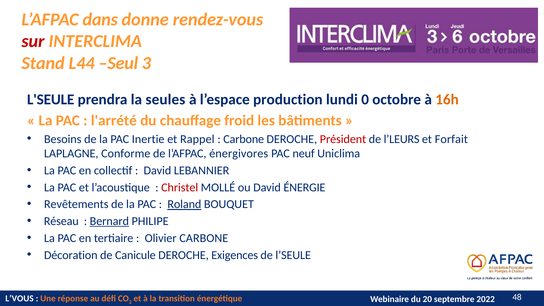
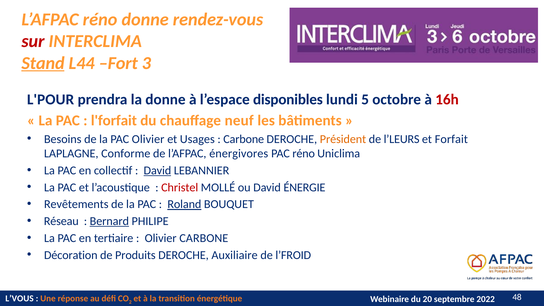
L’AFPAC dans: dans -> réno (100, 20)
Stand underline: none -> present (43, 63)
Seul: Seul -> Fort (118, 63)
L'SEULE: L'SEULE -> L'POUR (51, 99)
la seules: seules -> donne (165, 99)
production: production -> disponibles (288, 99)
0: 0 -> 5 (365, 99)
16h colour: orange -> red (447, 99)
l'arrété: l'arrété -> l'forfait (114, 121)
froid: froid -> neuf (239, 121)
PAC Inertie: Inertie -> Olivier (148, 139)
Rappel: Rappel -> Usages (197, 139)
Président colour: red -> orange (343, 139)
PAC neuf: neuf -> réno (304, 154)
David underline: none -> present (157, 170)
Canicule: Canicule -> Produits (135, 255)
Exigences: Exigences -> Auxiliaire (235, 255)
l’SEULE: l’SEULE -> l’FROID (293, 255)
